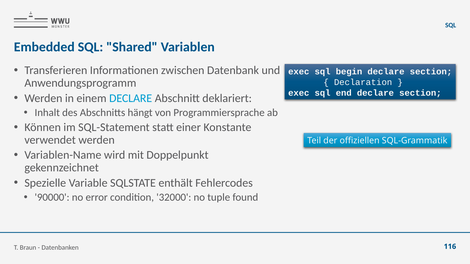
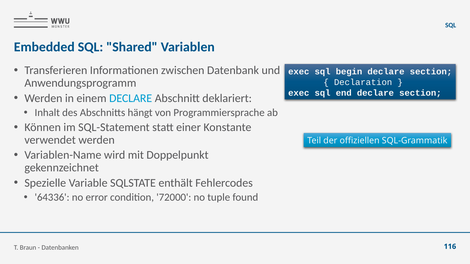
90000: 90000 -> 64336 (52, 198)
32000: 32000 -> 72000 (174, 198)
